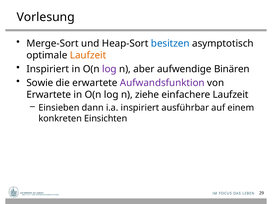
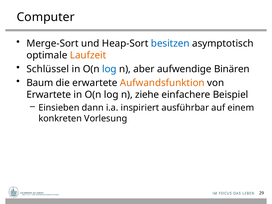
Vorlesung: Vorlesung -> Computer (46, 17)
Inspiriert: Inspiriert -> Schlüssel (48, 69)
log colour: purple -> blue (109, 69)
Sowie: Sowie -> Baum (40, 83)
Aufwandsfunktion colour: purple -> orange (162, 83)
einfachere Laufzeit: Laufzeit -> Beispiel (231, 95)
Einsichten: Einsichten -> Vorlesung (106, 119)
